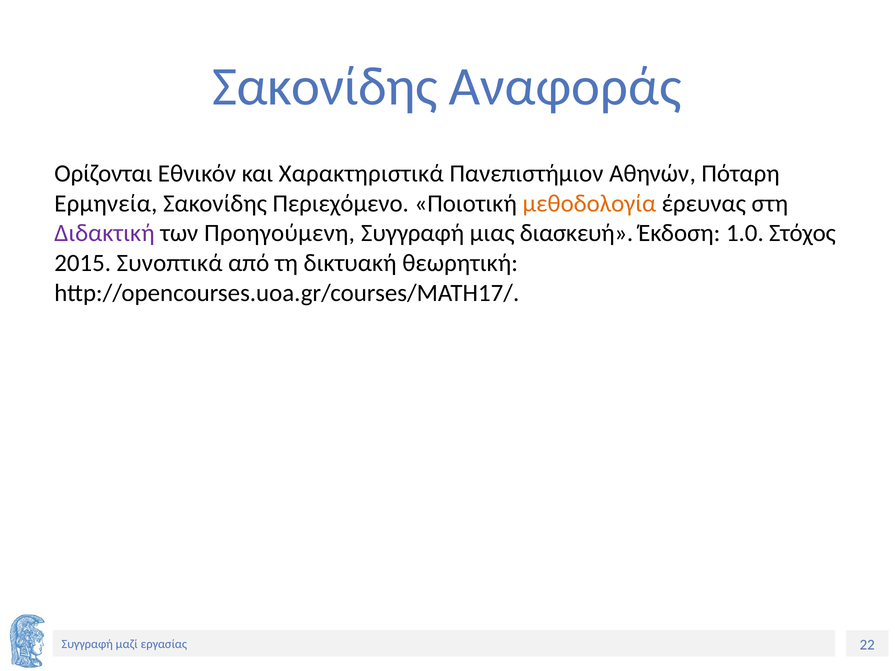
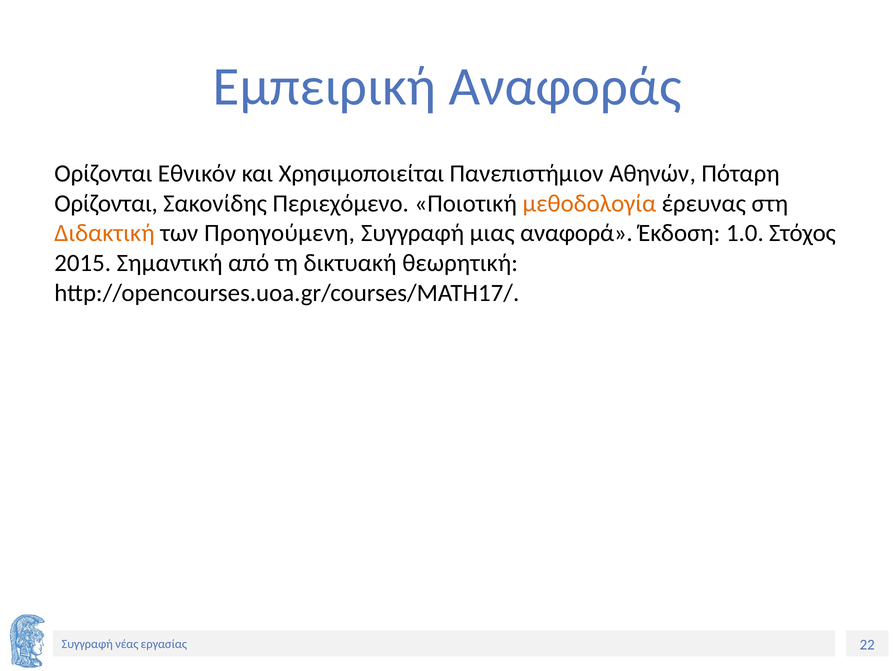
Σακονίδης: Σακονίδης -> Εμπειρική (325, 87)
Χαρακτηριστικά: Χαρακτηριστικά -> Χρησιμοποιείται (361, 174)
Ερμηνεία: Ερμηνεία -> Ορίζονται (106, 203)
Διδακτική colour: purple -> orange (105, 233)
διασκευή: διασκευή -> αναφορά (576, 233)
Συνοπτικά: Συνοπτικά -> Σημαντική (170, 263)
μαζί: μαζί -> νέας (127, 644)
